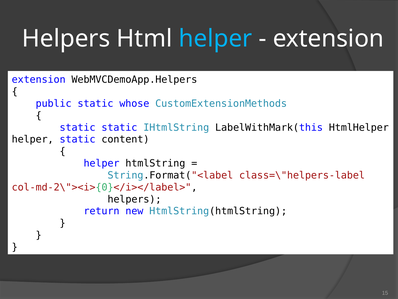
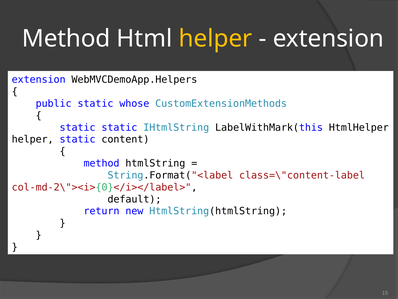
Helpers: Helpers -> Method (66, 39)
helper colour: light blue -> yellow (215, 39)
helper: helper -> method (102, 163)
class=\"helpers-label: class=\"helpers-label -> class=\"content-label (302, 175)
helpers: helpers -> default (134, 199)
